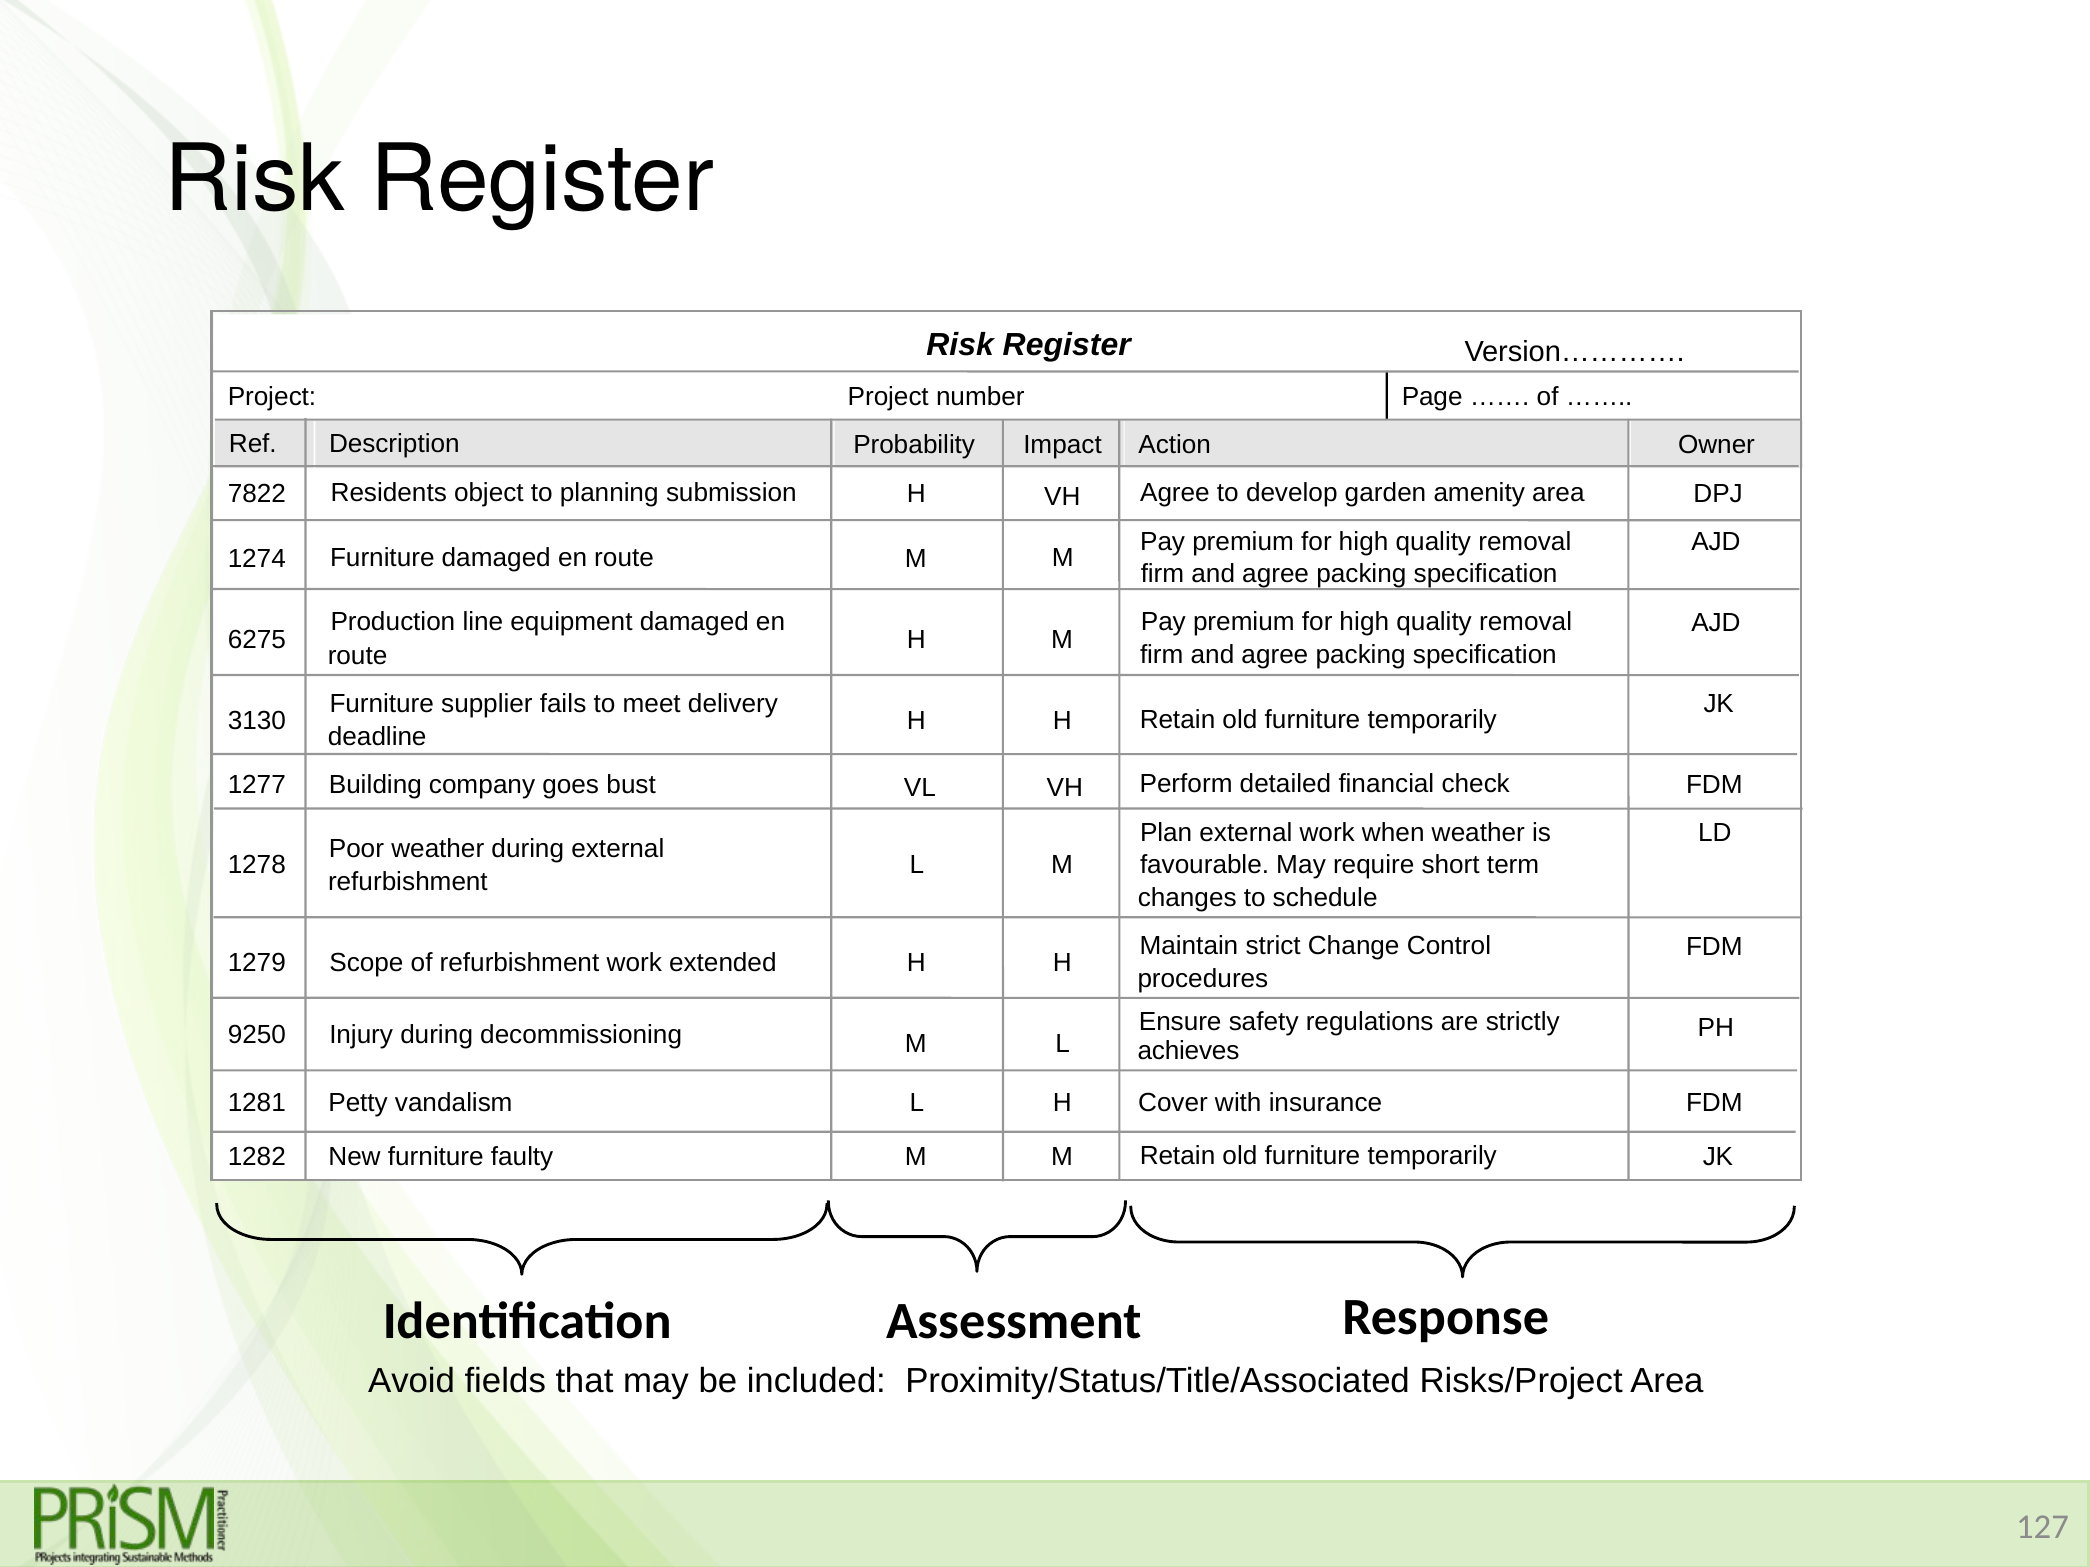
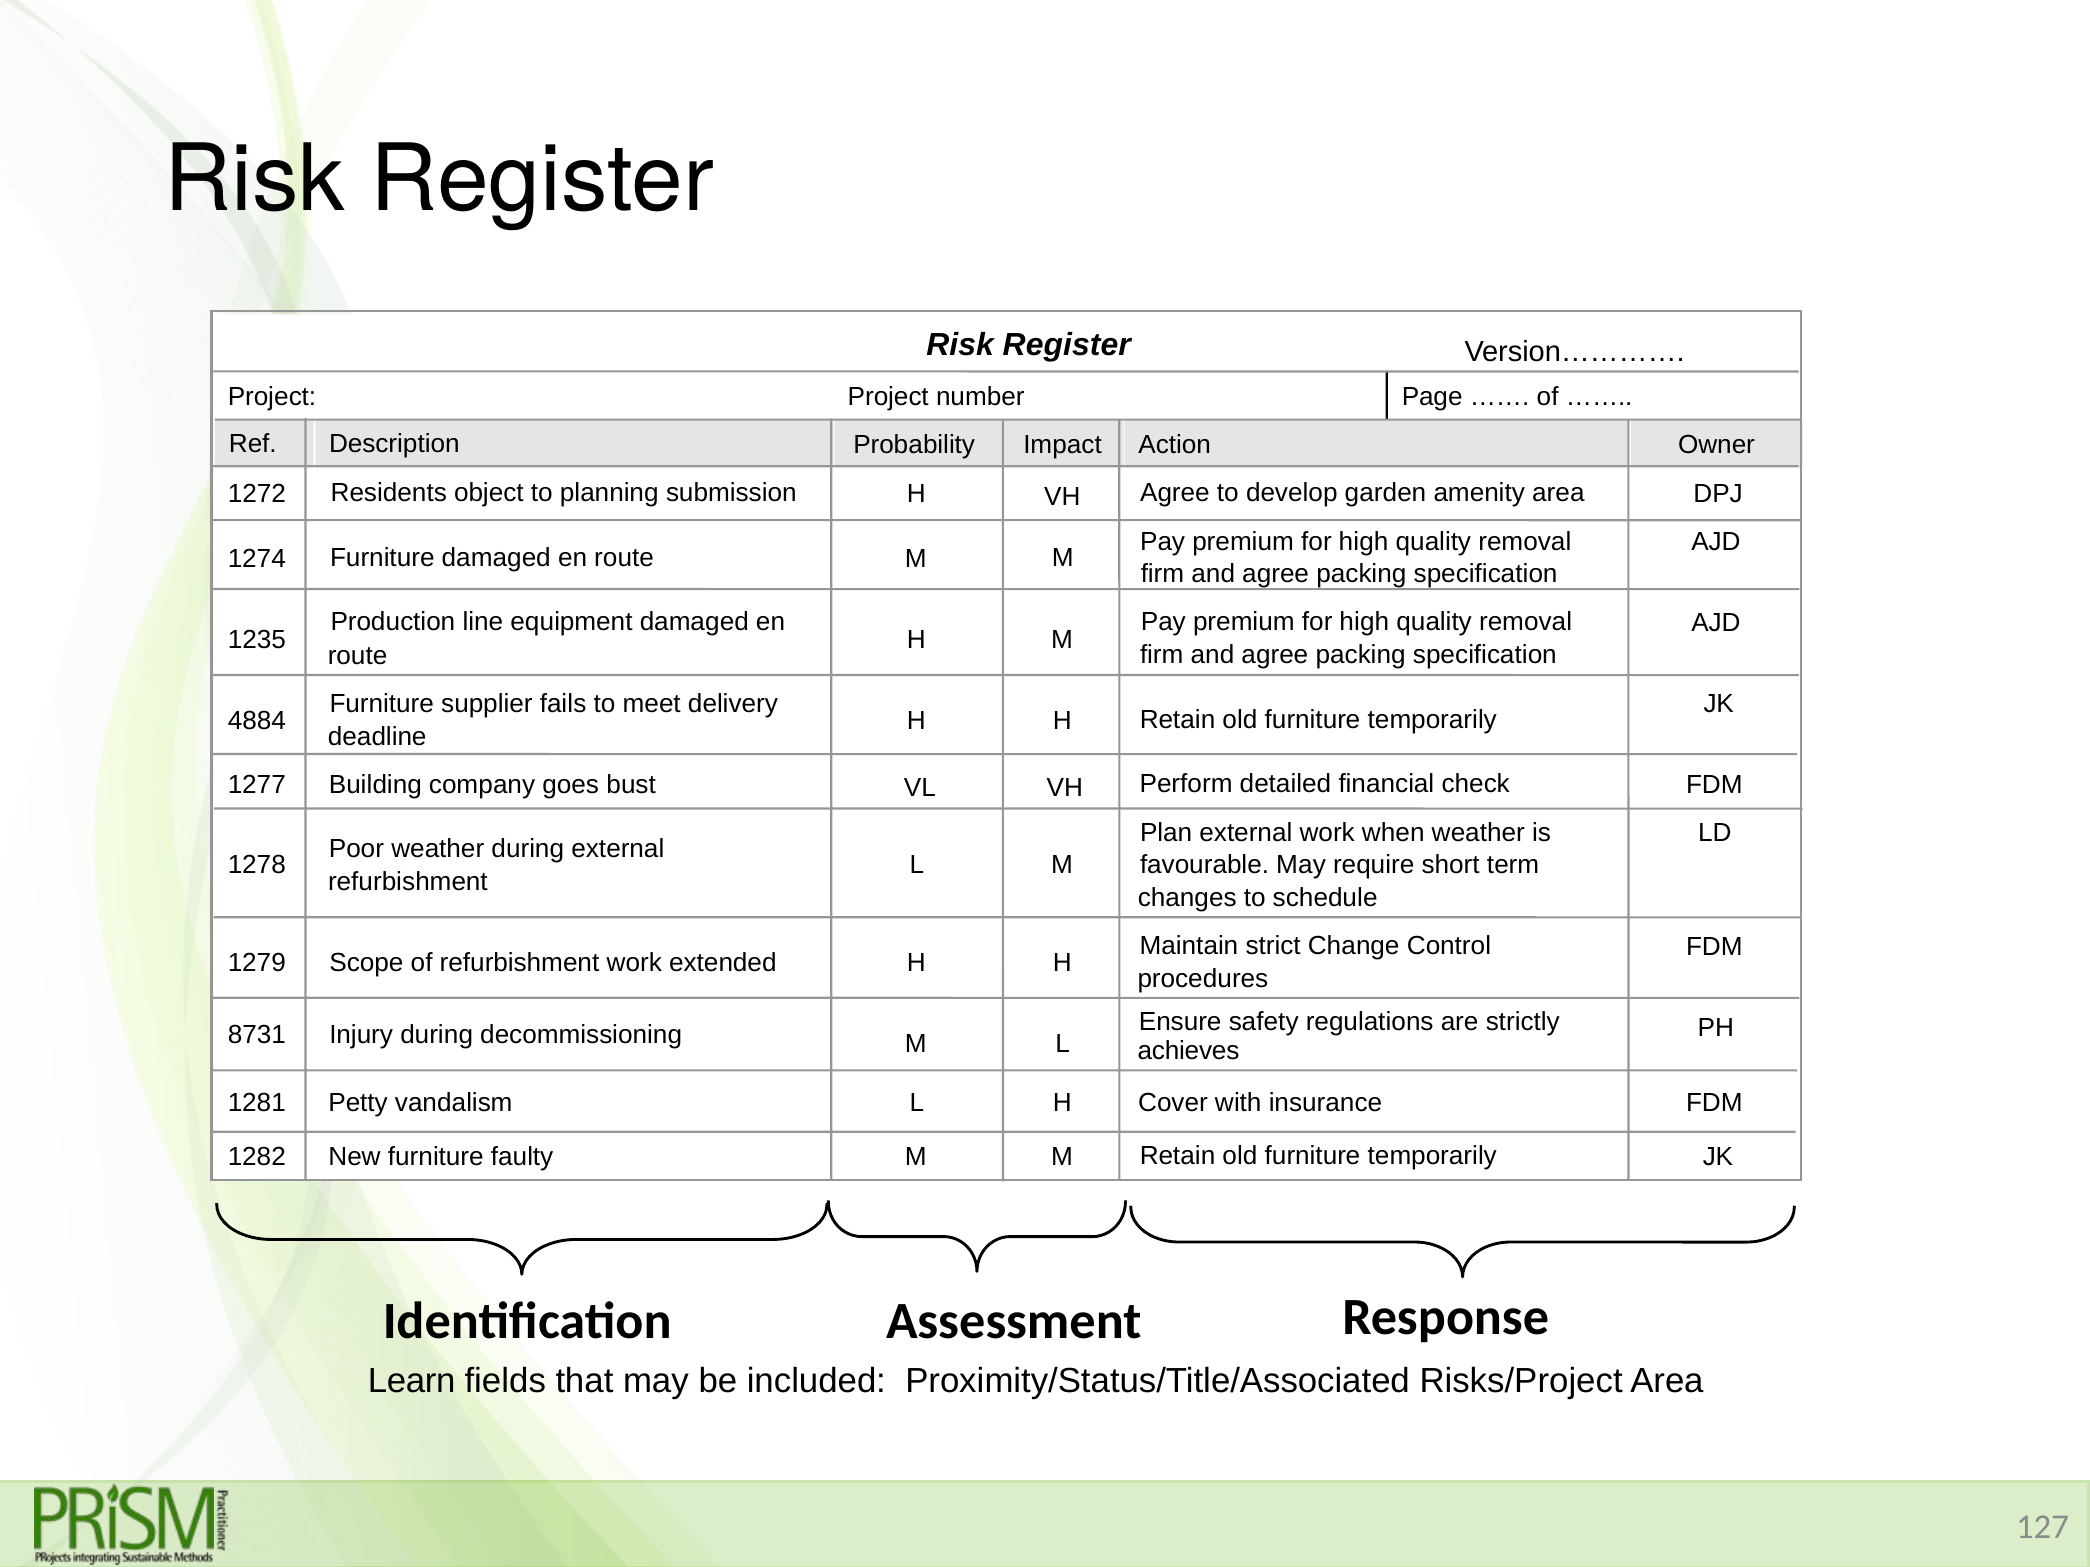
7822: 7822 -> 1272 (257, 494)
6275: 6275 -> 1235 (257, 640)
3130: 3130 -> 4884 (257, 721)
9250: 9250 -> 8731 (257, 1036)
Avoid: Avoid -> Learn (412, 1381)
